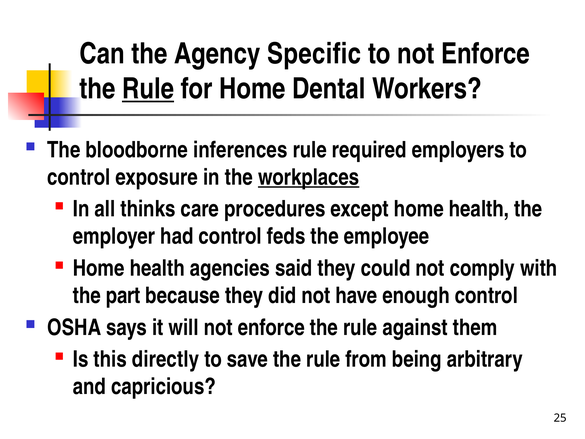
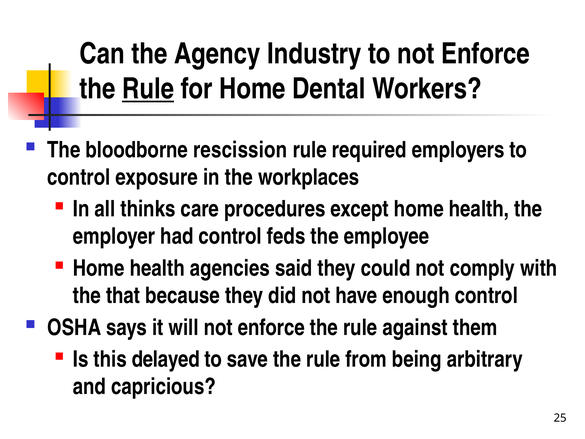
Specific: Specific -> Industry (314, 54)
inferences: inferences -> rescission (240, 150)
workplaces underline: present -> none (309, 177)
part: part -> that (123, 295)
directly: directly -> delayed (166, 359)
